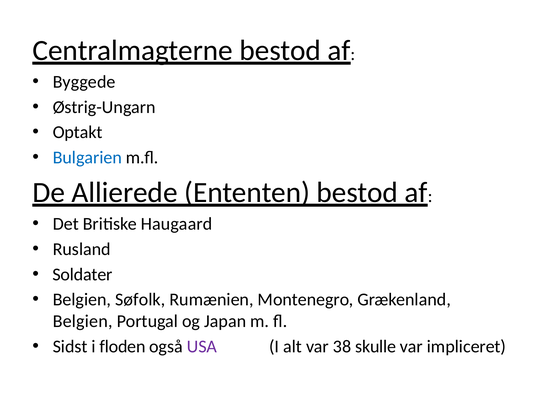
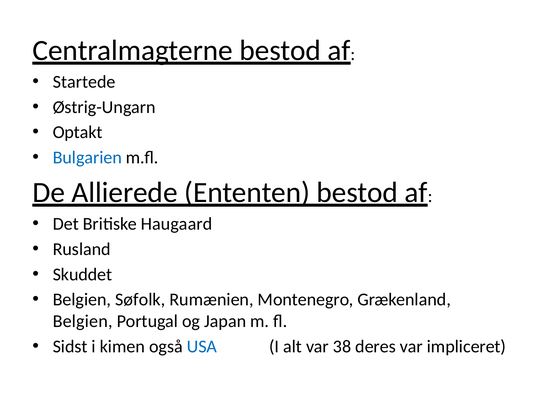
Byggede: Byggede -> Startede (84, 82)
Soldater: Soldater -> Skuddet (82, 274)
floden: floden -> kimen (122, 346)
USA colour: purple -> blue (202, 346)
skulle: skulle -> deres (376, 346)
